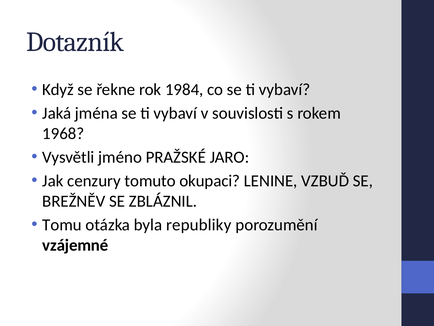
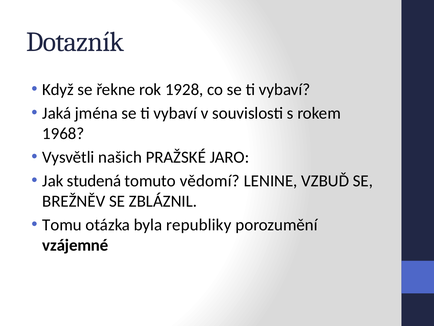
1984: 1984 -> 1928 (184, 89)
jméno: jméno -> našich (120, 157)
cenzury: cenzury -> studená (94, 181)
okupaci: okupaci -> vědomí (210, 181)
